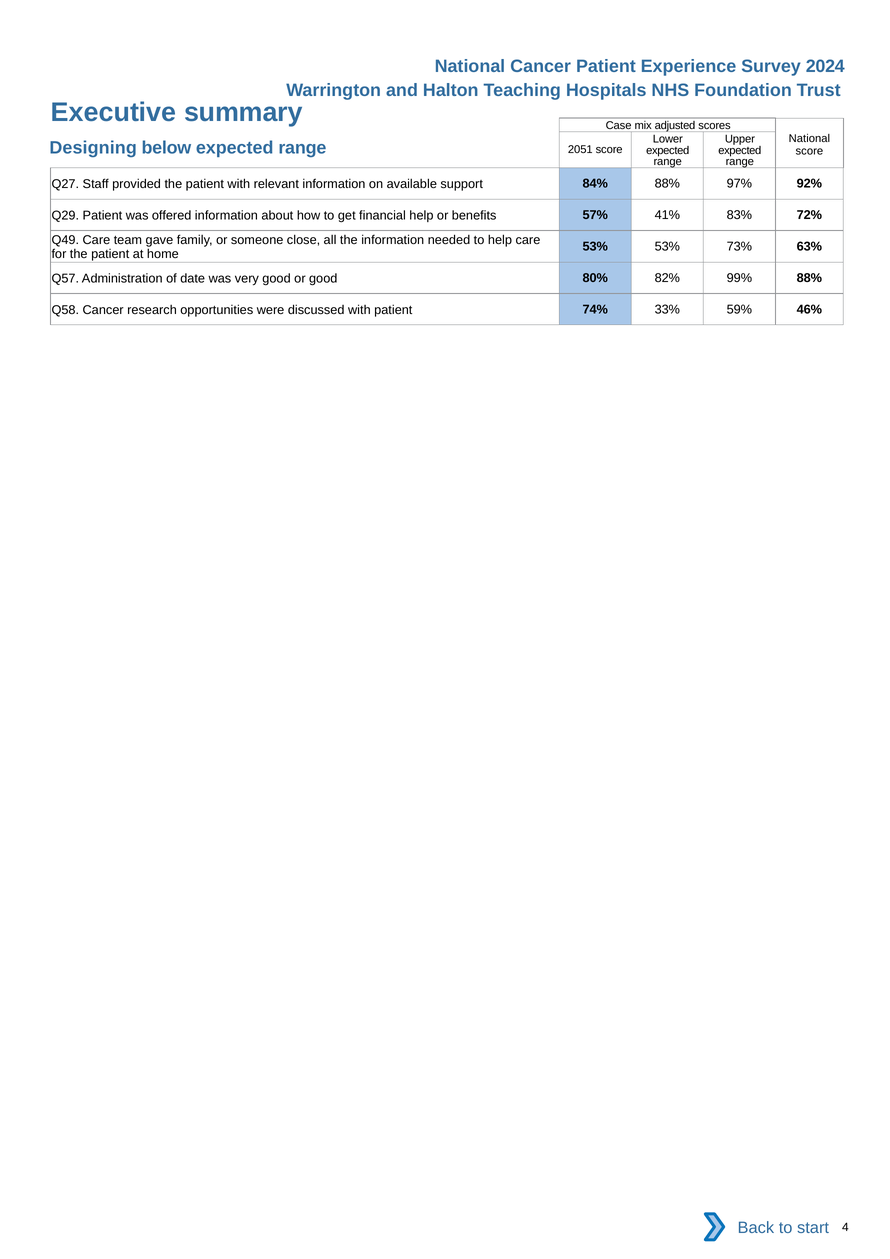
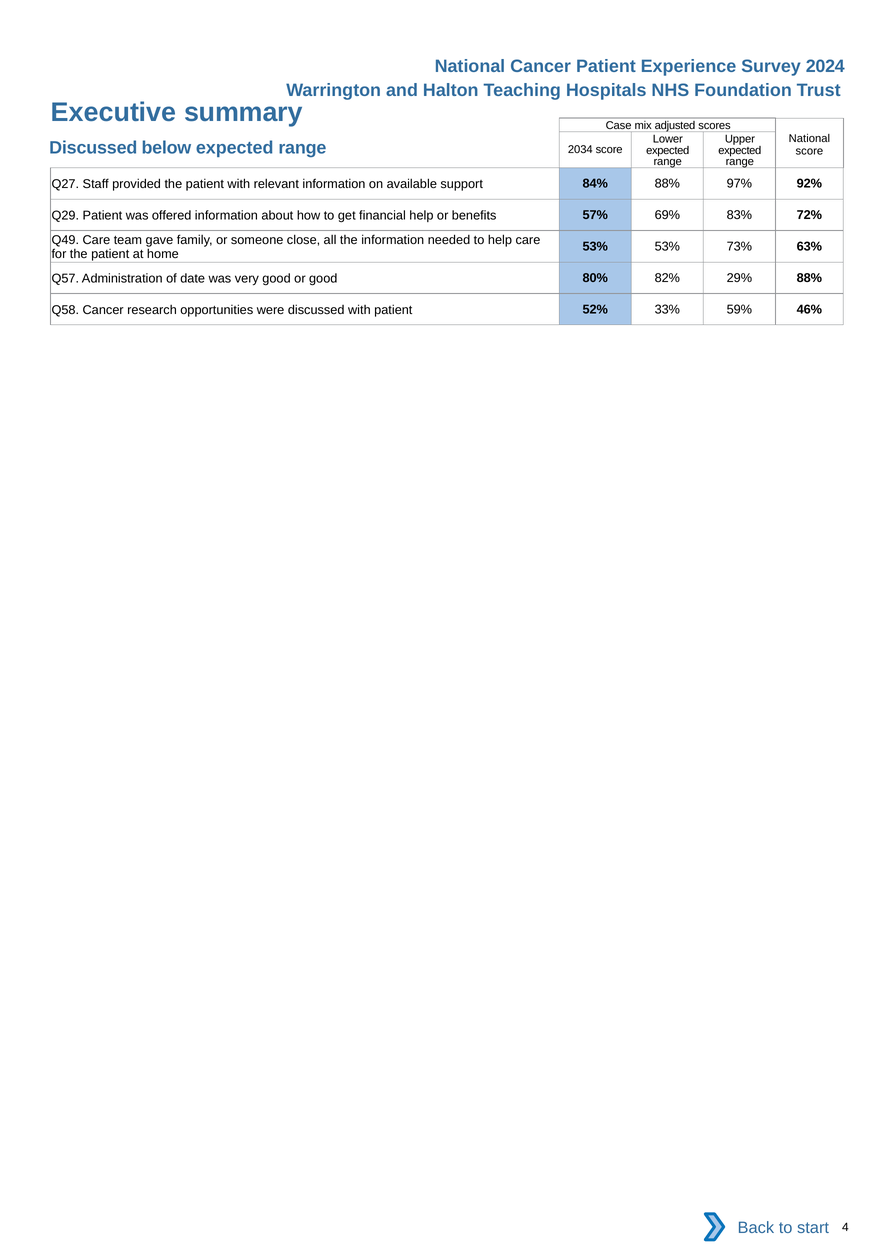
Designing: Designing -> Discussed (93, 148)
2051: 2051 -> 2034 (580, 149)
41%: 41% -> 69% (667, 215)
99%: 99% -> 29% (739, 278)
74%: 74% -> 52% (595, 309)
